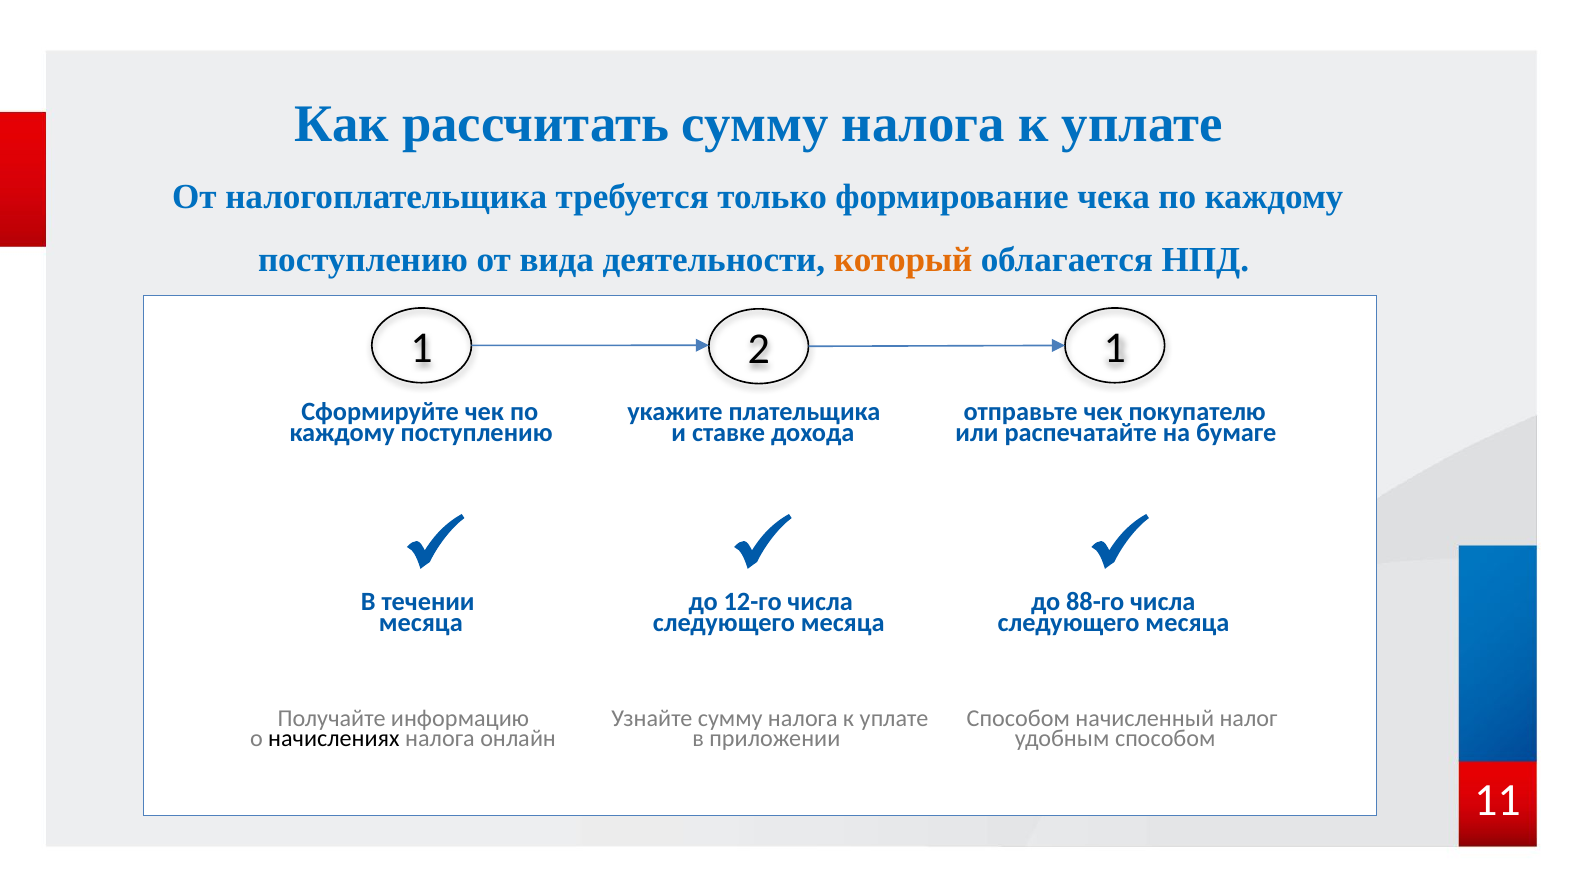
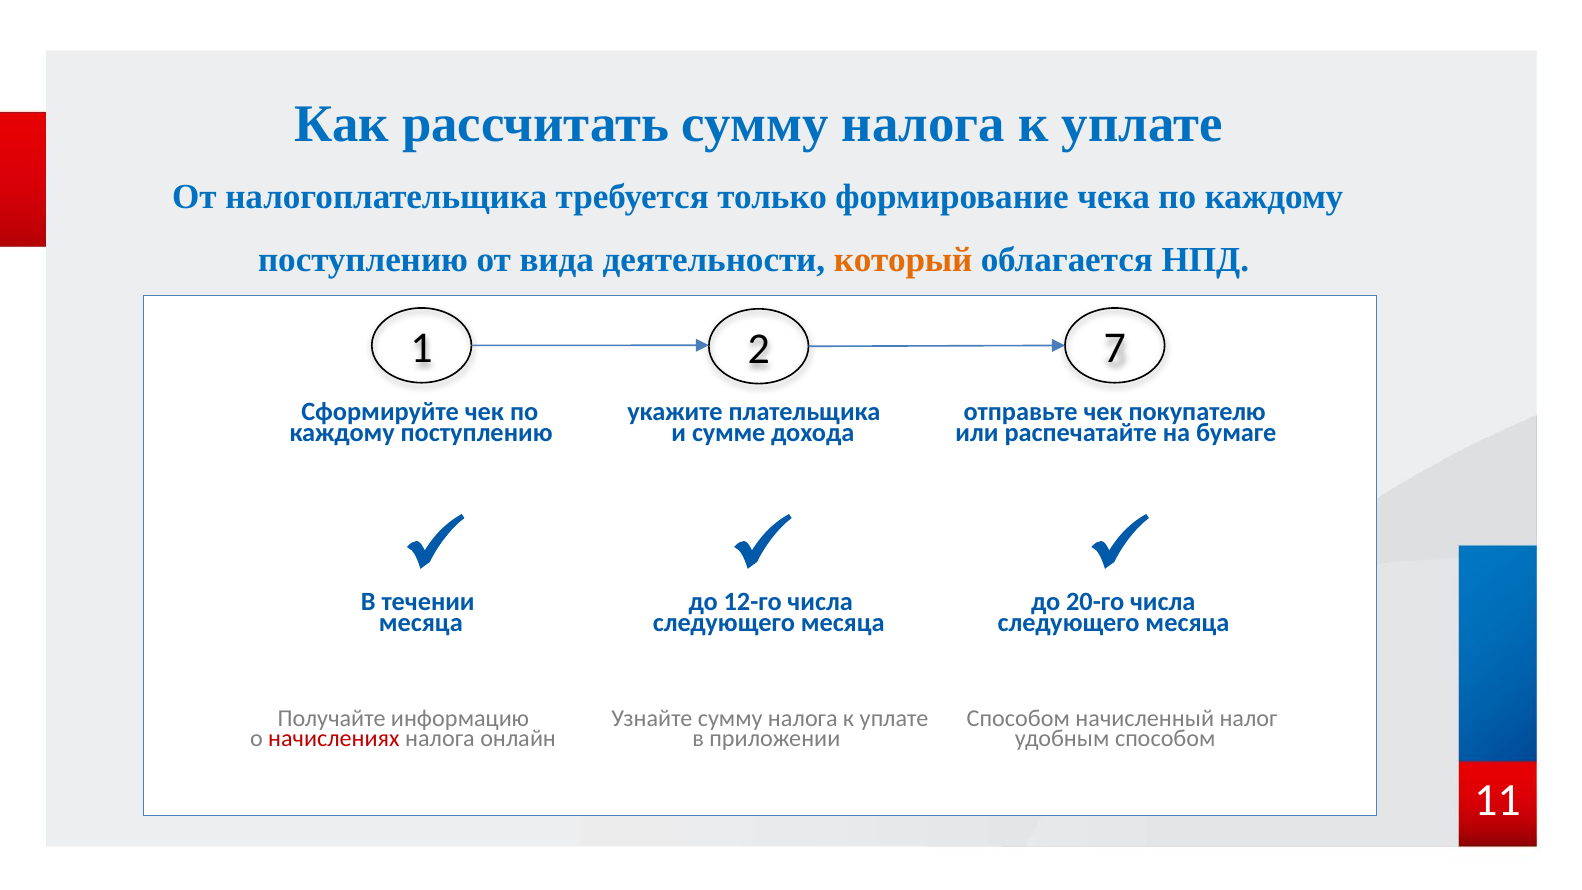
2 1: 1 -> 7 (1115, 348)
ставке: ставке -> сумме (729, 433)
88-го: 88-го -> 20-го (1095, 602)
начислениях colour: black -> red (334, 738)
